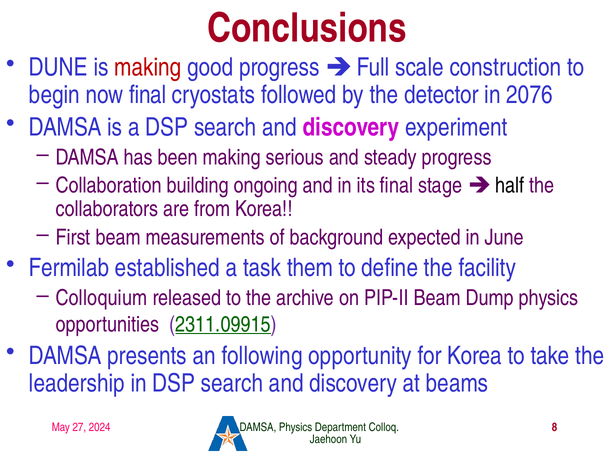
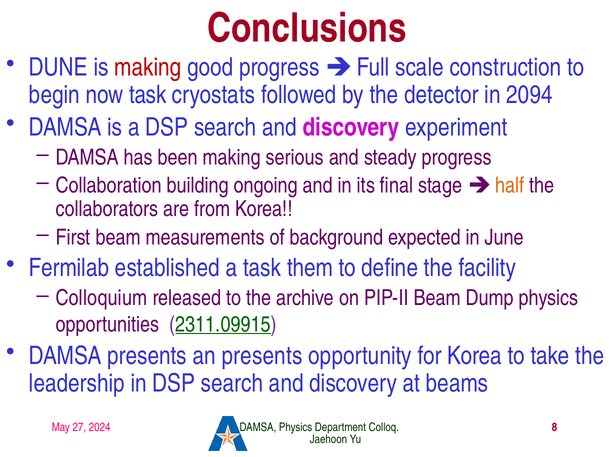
now final: final -> task (148, 95)
2076: 2076 -> 2094 (530, 95)
half colour: black -> orange (510, 185)
an following: following -> presents (262, 356)
